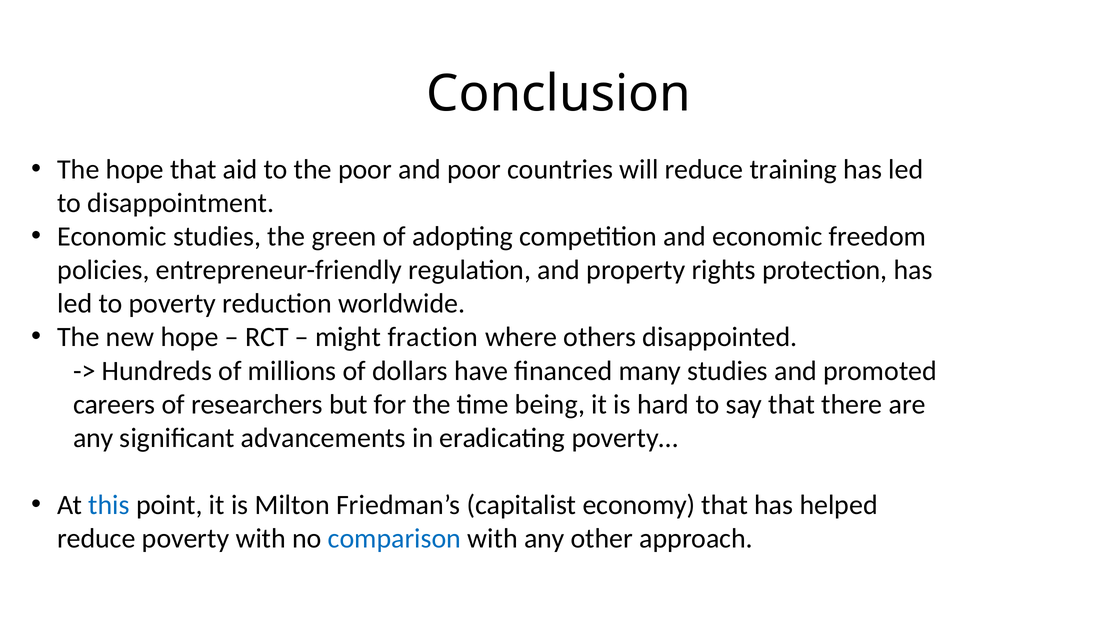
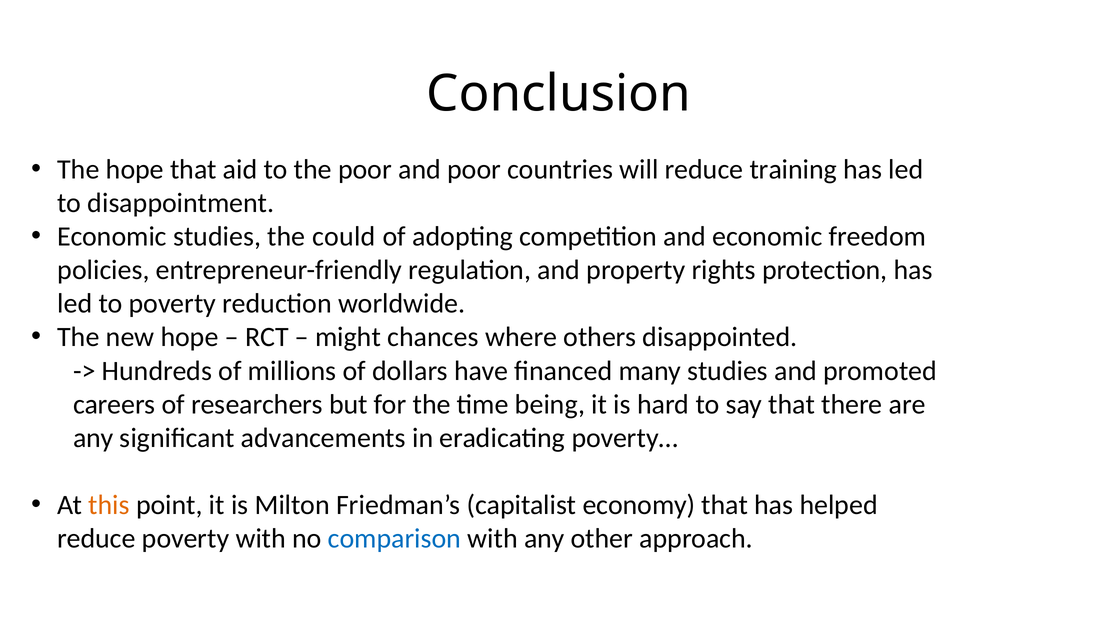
green: green -> could (344, 237)
fraction: fraction -> chances (433, 337)
this colour: blue -> orange (109, 505)
